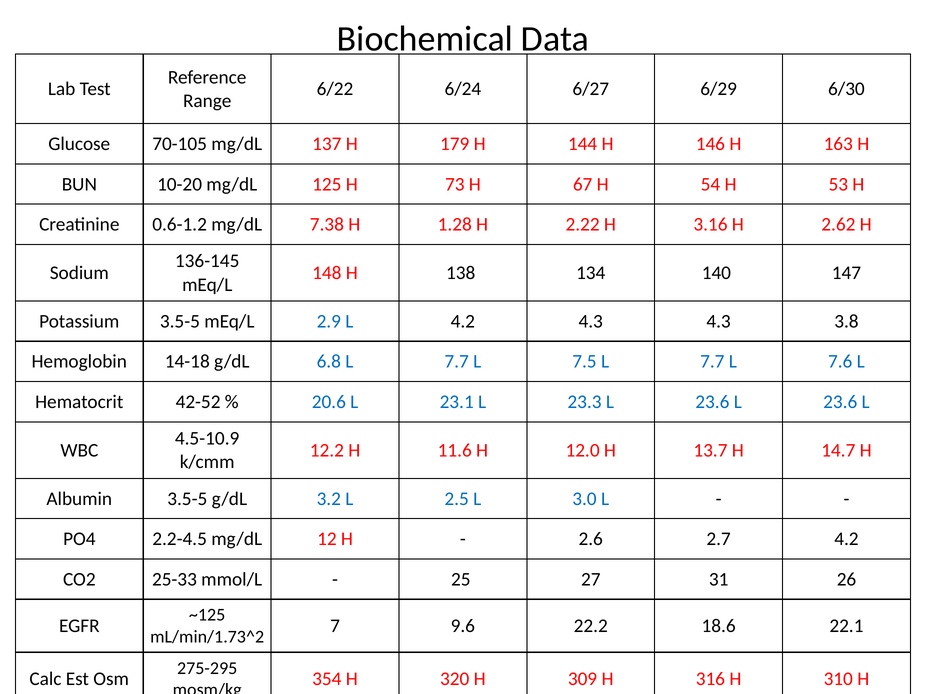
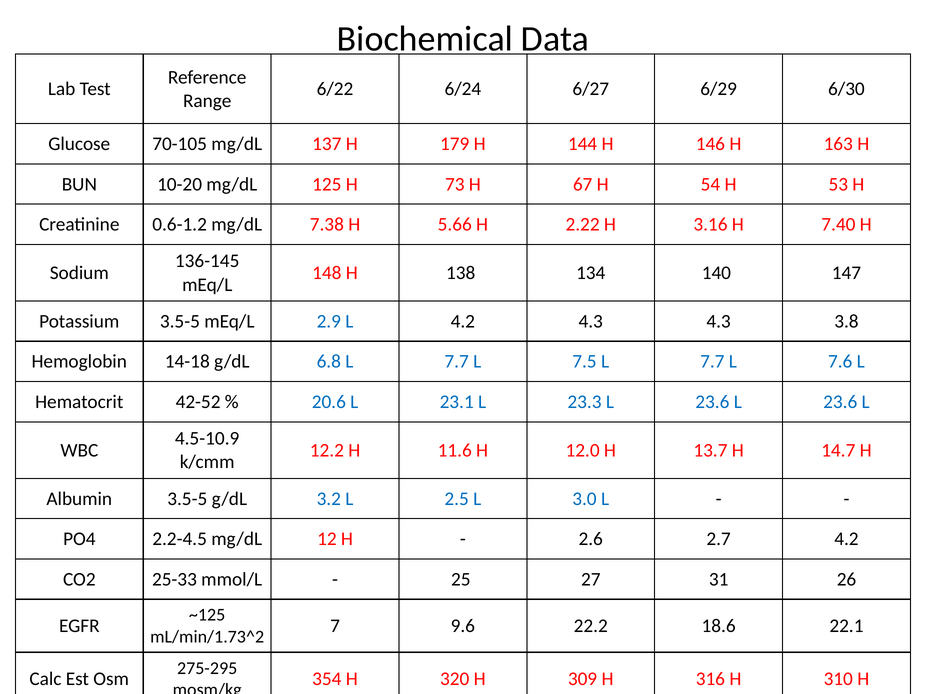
1.28: 1.28 -> 5.66 (455, 225)
2.62: 2.62 -> 7.40 (838, 225)
